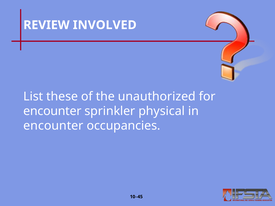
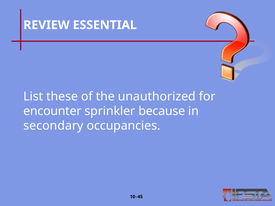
INVOLVED: INVOLVED -> ESSENTIAL (105, 25)
physical: physical -> because (162, 111)
encounter: encounter -> secondary (53, 126)
